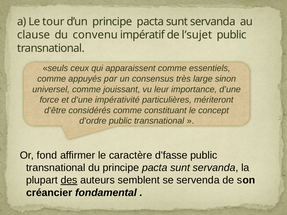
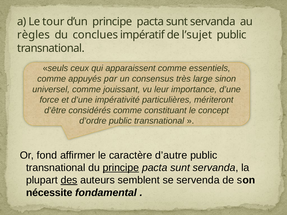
clause: clause -> règles (34, 35)
convenu: convenu -> conclues (95, 35)
d’fasse: d’fasse -> d’autre (171, 155)
principe underline: none -> present (121, 168)
créancier: créancier -> nécessite (49, 193)
